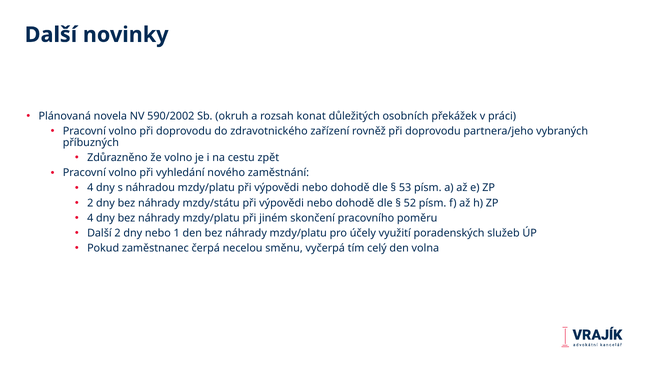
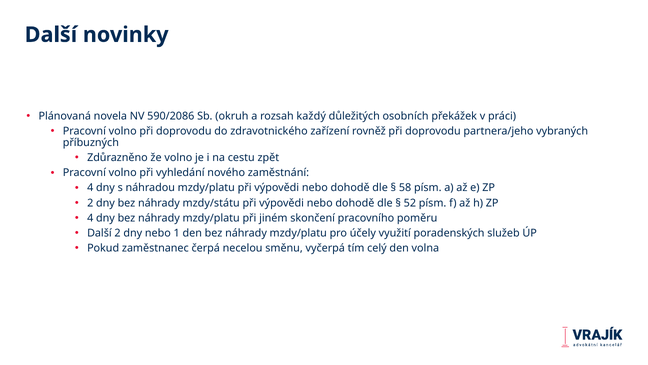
590/2002: 590/2002 -> 590/2086 (171, 116)
konat: konat -> každý (311, 116)
53: 53 -> 58 (405, 188)
